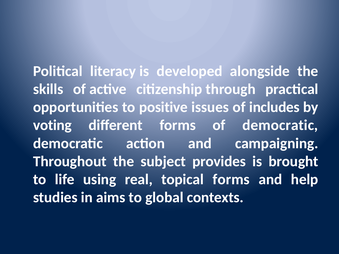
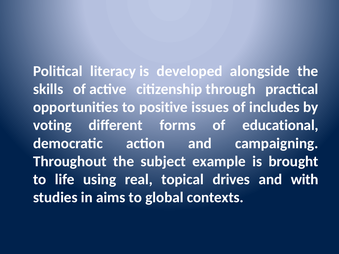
of democratic: democratic -> educational (280, 125)
provides: provides -> example (219, 162)
topical forms: forms -> drives (231, 180)
help: help -> with (305, 180)
